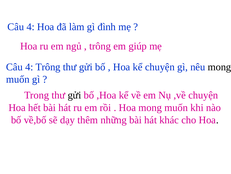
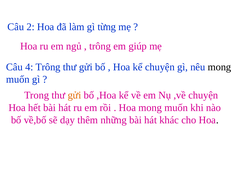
4: 4 -> 2 (31, 27)
đình: đình -> từng (107, 27)
gửi colour: black -> orange (74, 95)
